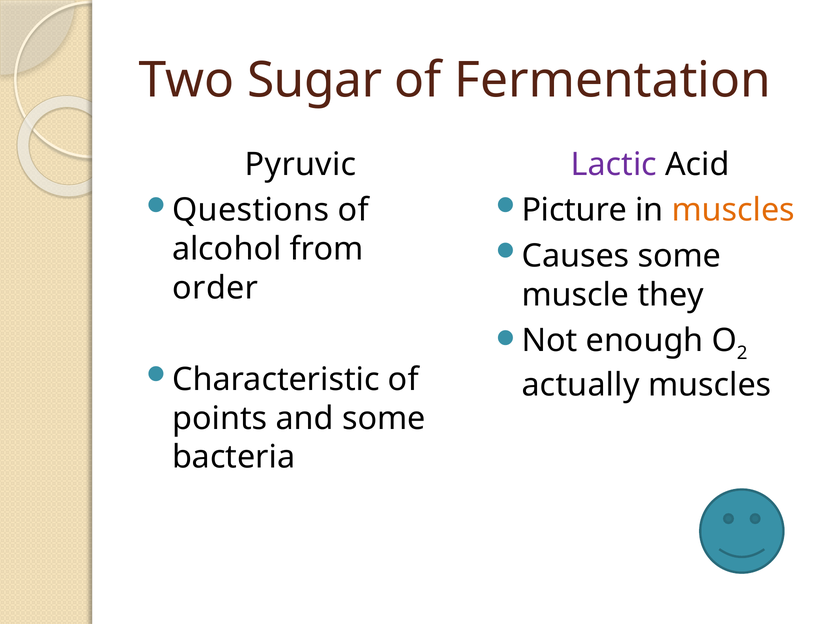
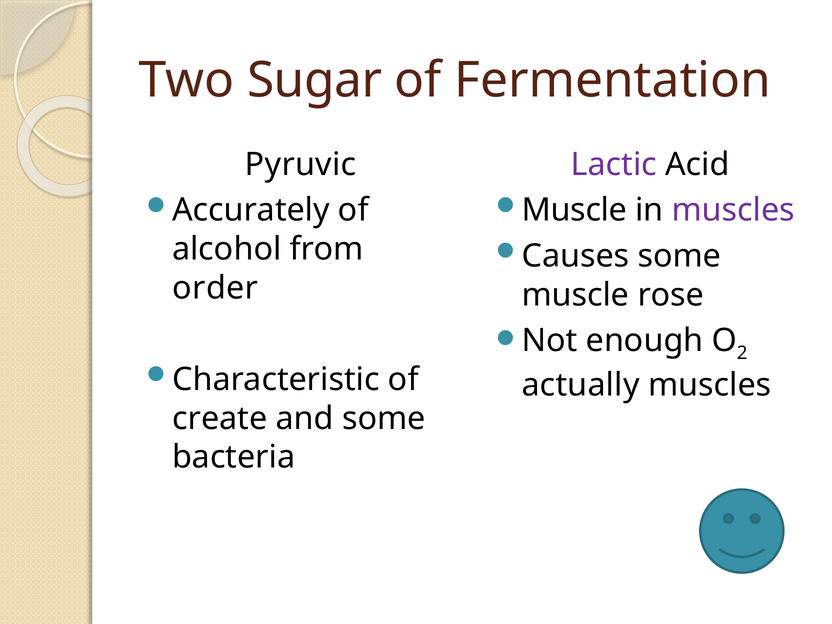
Questions: Questions -> Accurately (251, 210)
Picture: Picture -> Muscle (574, 210)
muscles colour: orange -> purple (733, 210)
they: they -> rose (671, 295)
points: points -> create (220, 418)
